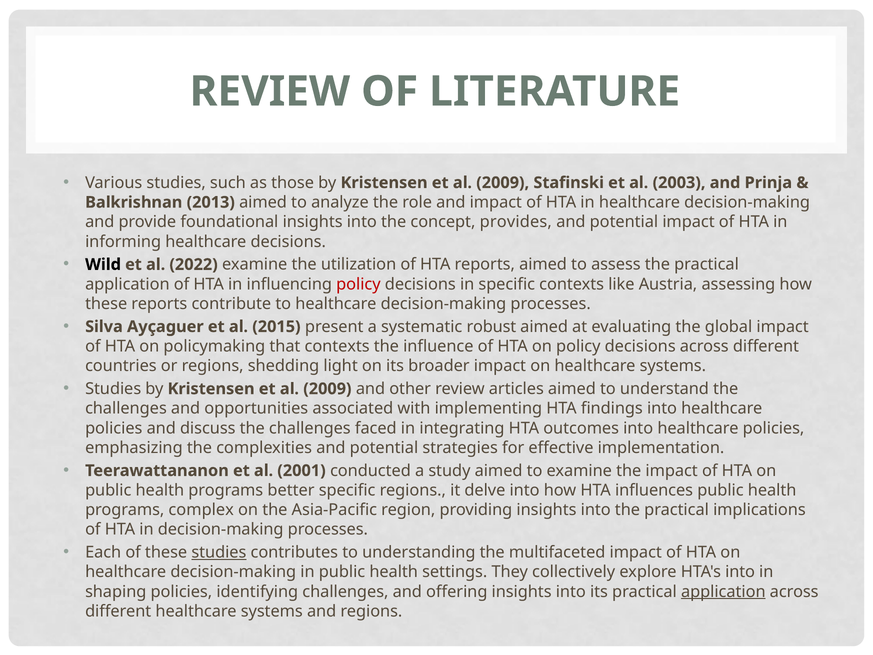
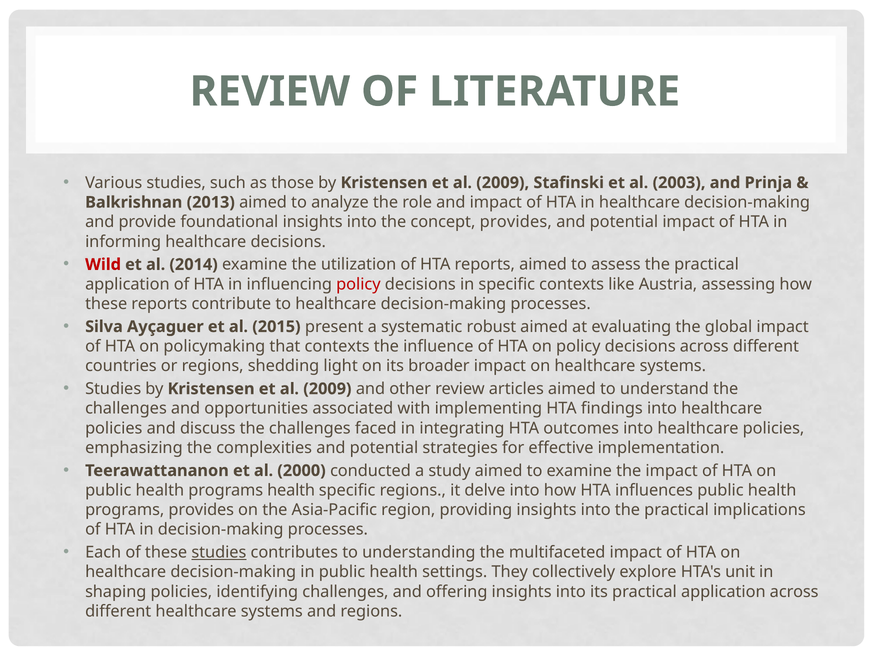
Wild colour: black -> red (103, 264)
2022: 2022 -> 2014 (194, 264)
2001: 2001 -> 2000 (302, 470)
programs better: better -> health (291, 490)
programs complex: complex -> provides (201, 510)
HTA's into: into -> unit (740, 572)
application underline: present -> none (723, 591)
